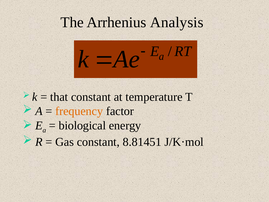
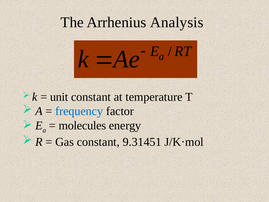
that: that -> unit (59, 97)
frequency colour: orange -> blue (79, 111)
biological: biological -> molecules (82, 125)
8.81451: 8.81451 -> 9.31451 (142, 142)
